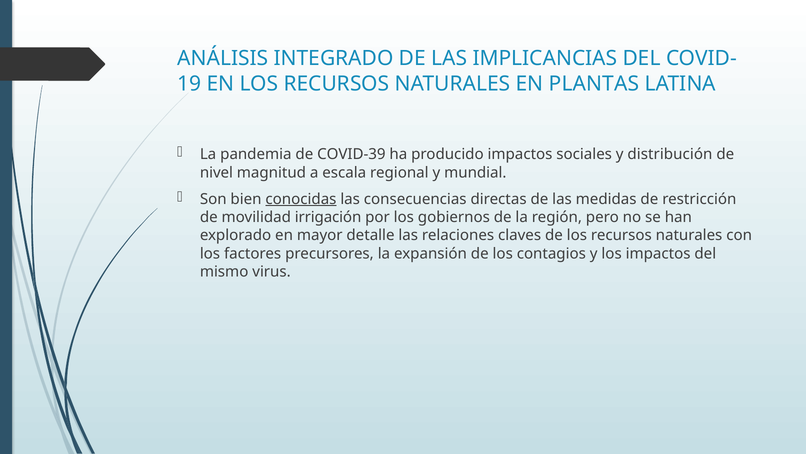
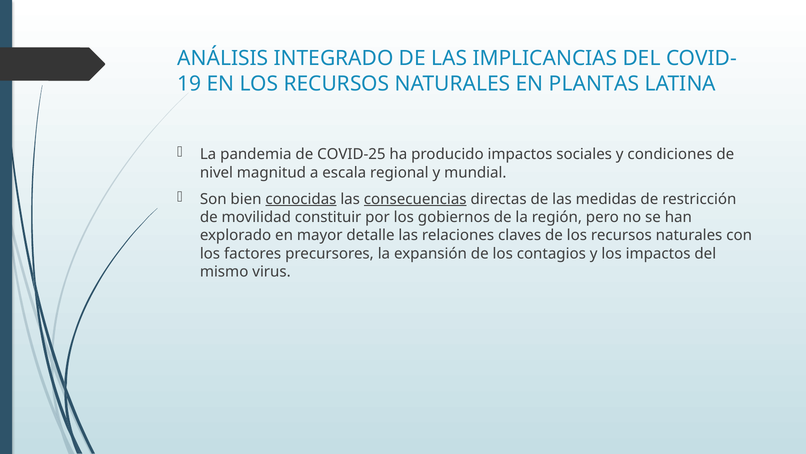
COVID-39: COVID-39 -> COVID-25 (351, 154)
distribución: distribución -> condiciones (670, 154)
consecuencias underline: none -> present (415, 199)
irrigación: irrigación -> constituir (328, 217)
